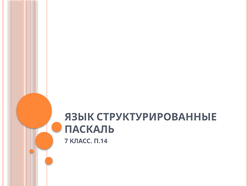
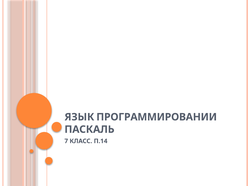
СТРУКТУРИРОВАННЫЕ: СТРУКТУРИРОВАННЫЕ -> ПРОГРАММИРОВАНИИ (157, 117)
